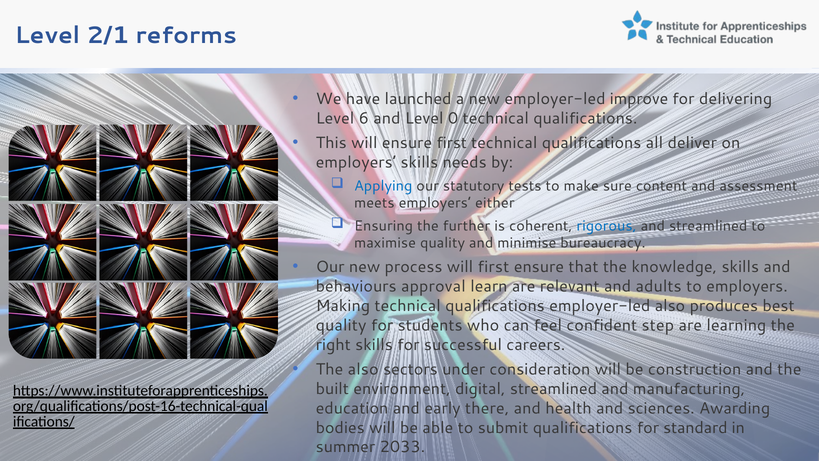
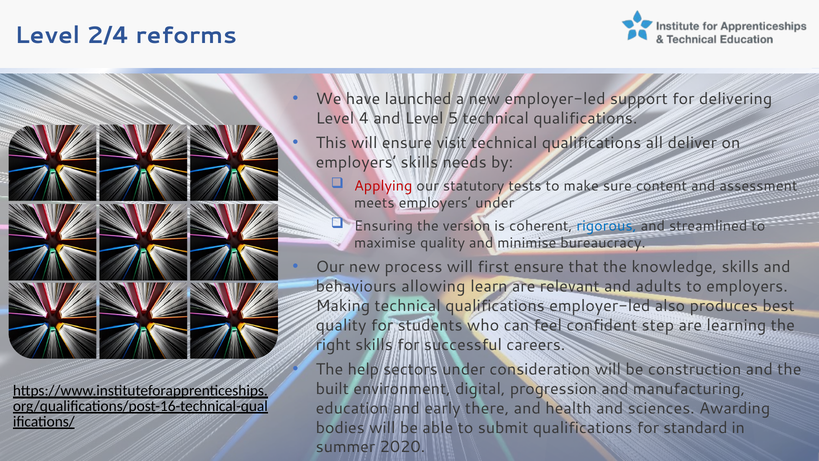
2/1: 2/1 -> 2/4 (108, 35)
improve: improve -> support (639, 99)
6: 6 -> 4 (364, 118)
0: 0 -> 5 (453, 118)
ensure first: first -> visit (452, 143)
Applying colour: blue -> red (383, 186)
employers either: either -> under (495, 203)
further: further -> version (467, 226)
approval: approval -> allowing (433, 286)
The also: also -> help (363, 369)
digital streamlined: streamlined -> progression (554, 388)
2033: 2033 -> 2020 (402, 447)
